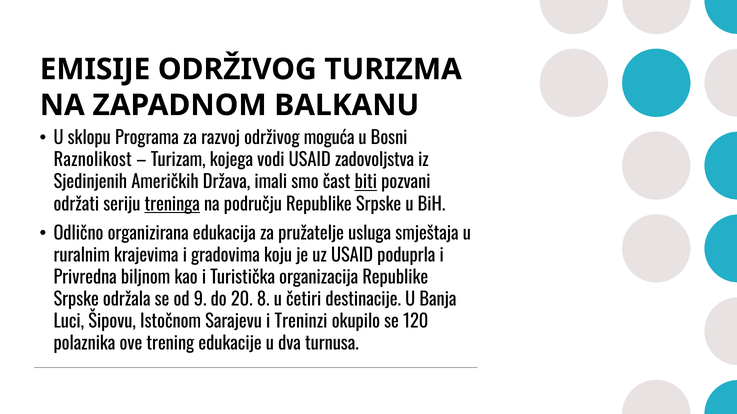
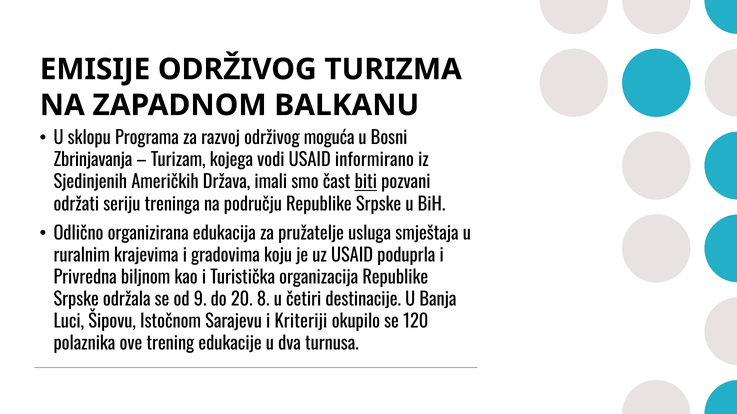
Raznolikost: Raznolikost -> Zbrinjavanja (93, 161)
zadovoljstva: zadovoljstva -> informirano (374, 161)
treninga underline: present -> none (172, 205)
Treninzi: Treninzi -> Kriteriji (301, 322)
